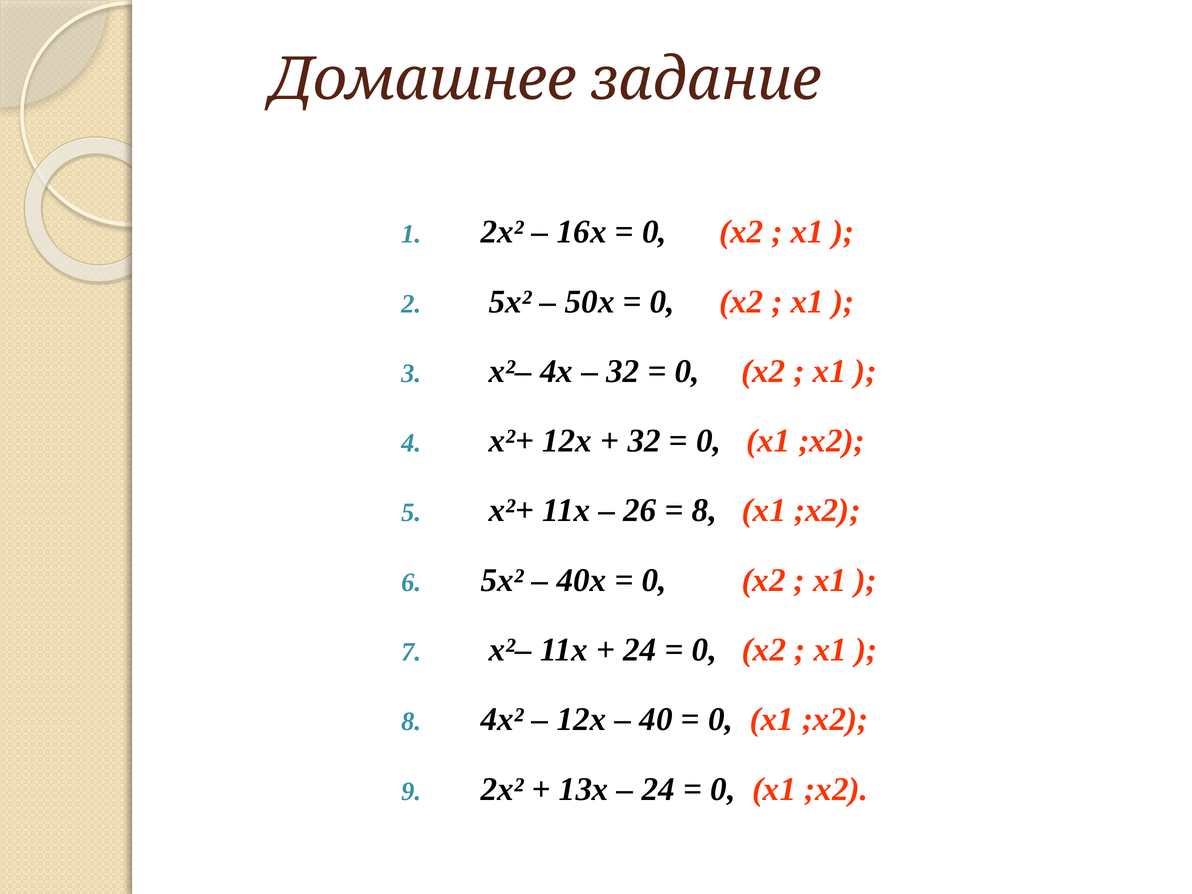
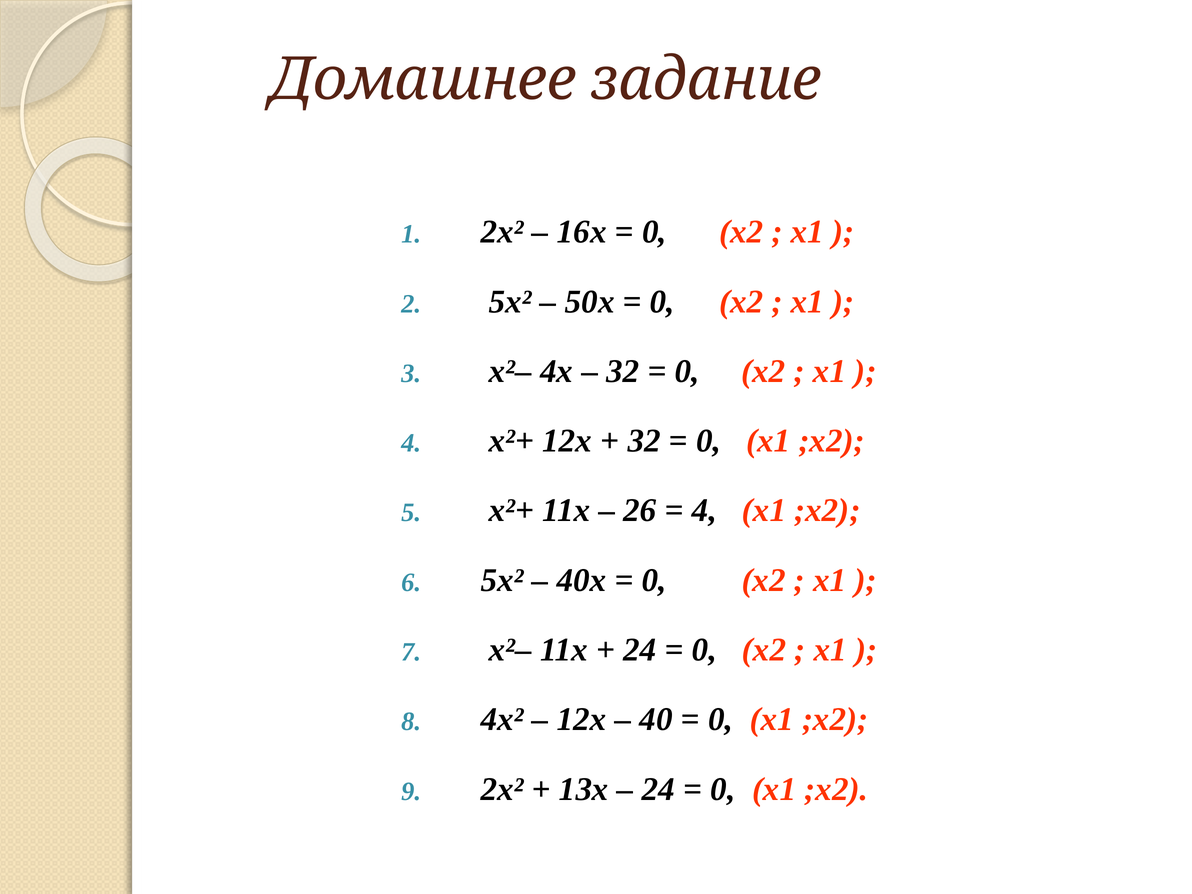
8: 8 -> 4 (704, 511)
